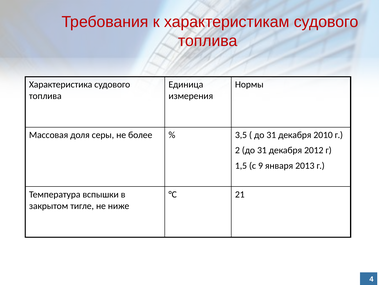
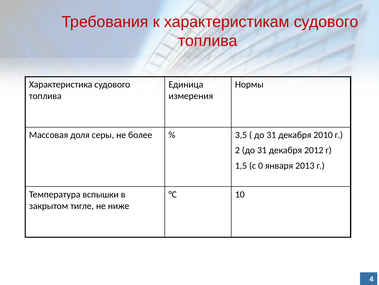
9: 9 -> 0 (261, 165)
21: 21 -> 10 (240, 194)
